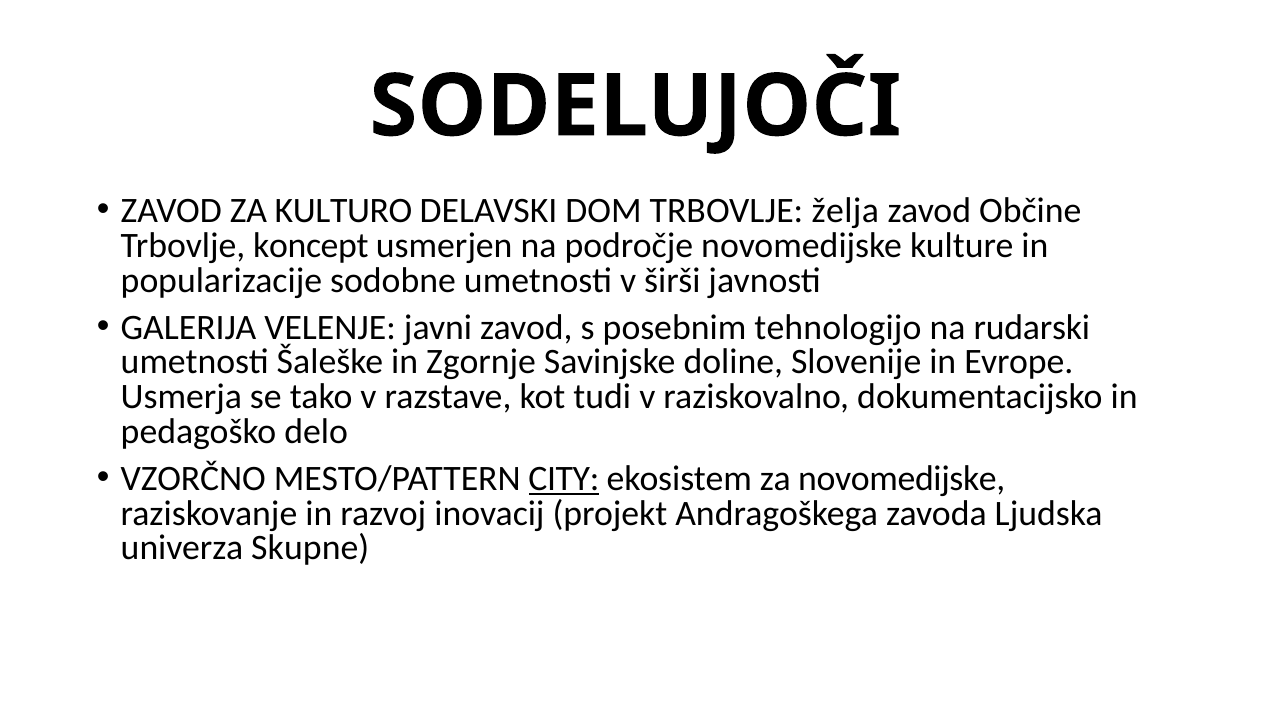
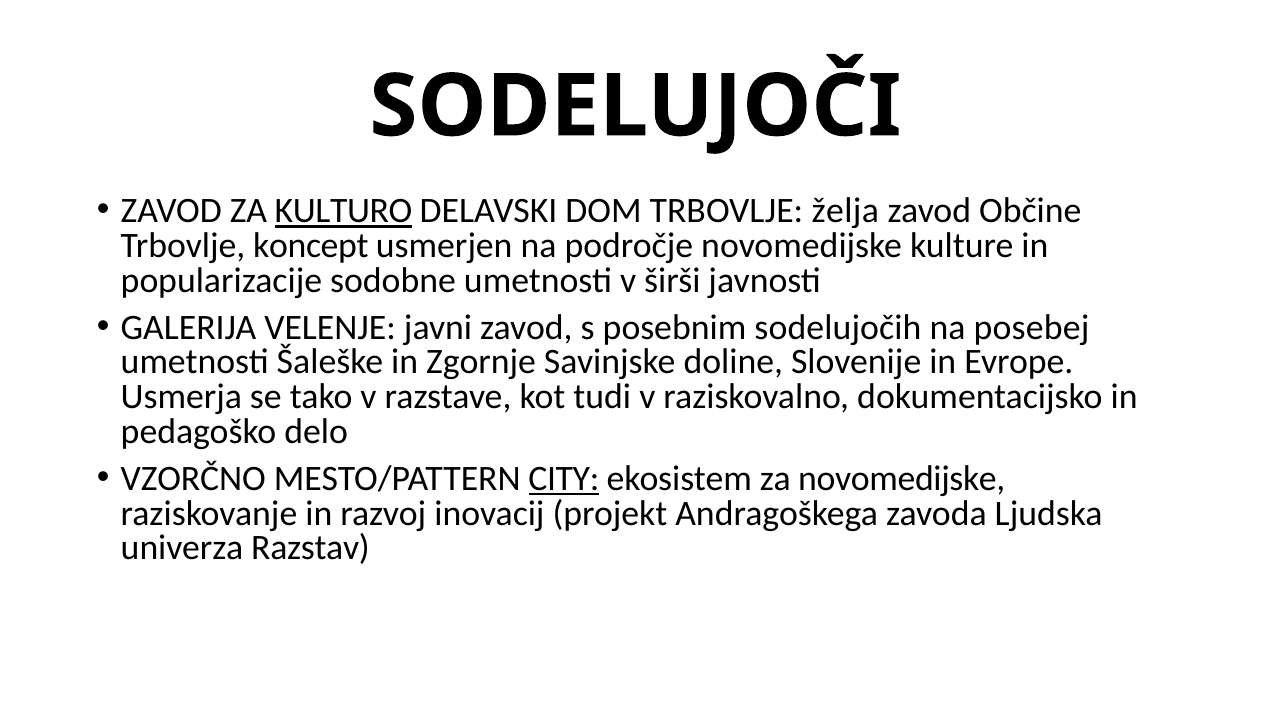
KULTURO underline: none -> present (344, 211)
tehnologijo: tehnologijo -> sodelujočih (838, 327)
rudarski: rudarski -> posebej (1032, 327)
Skupne: Skupne -> Razstav (310, 548)
